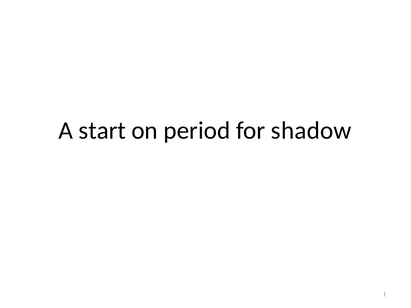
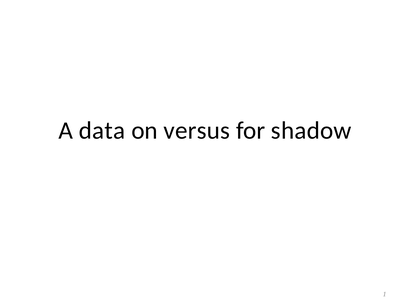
start: start -> data (102, 131)
period: period -> versus (197, 131)
